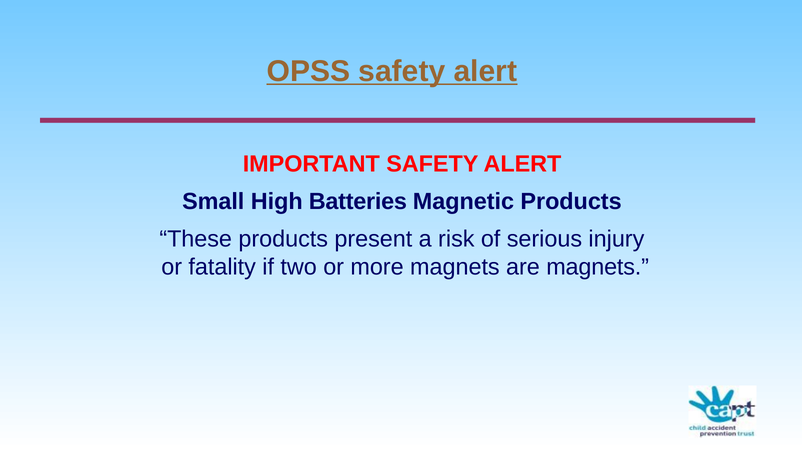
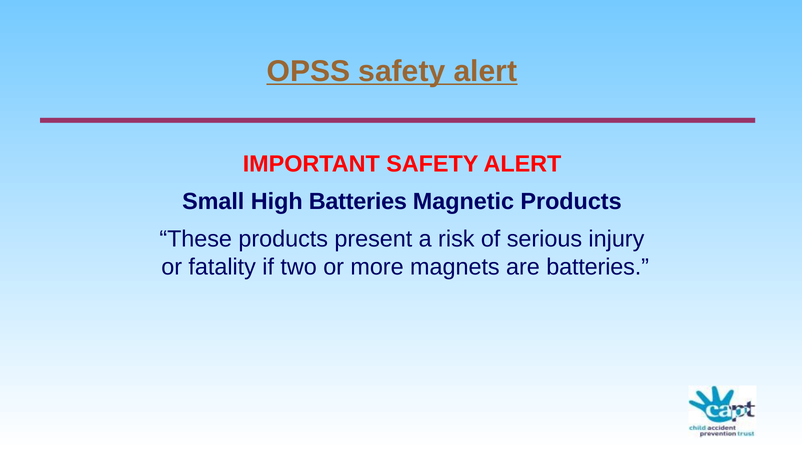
are magnets: magnets -> batteries (598, 267)
